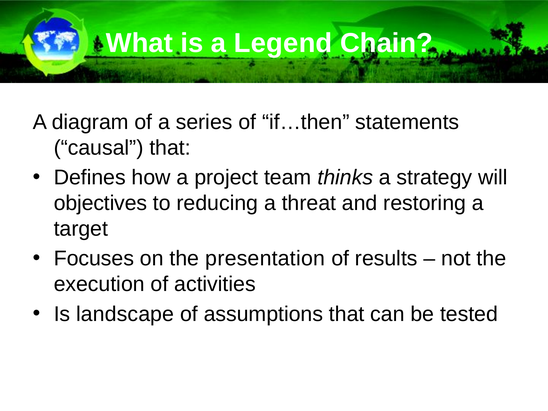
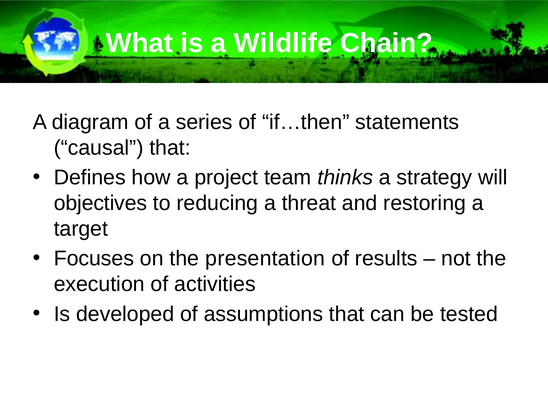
Legend: Legend -> Wildlife (283, 43)
landscape: landscape -> developed (125, 314)
